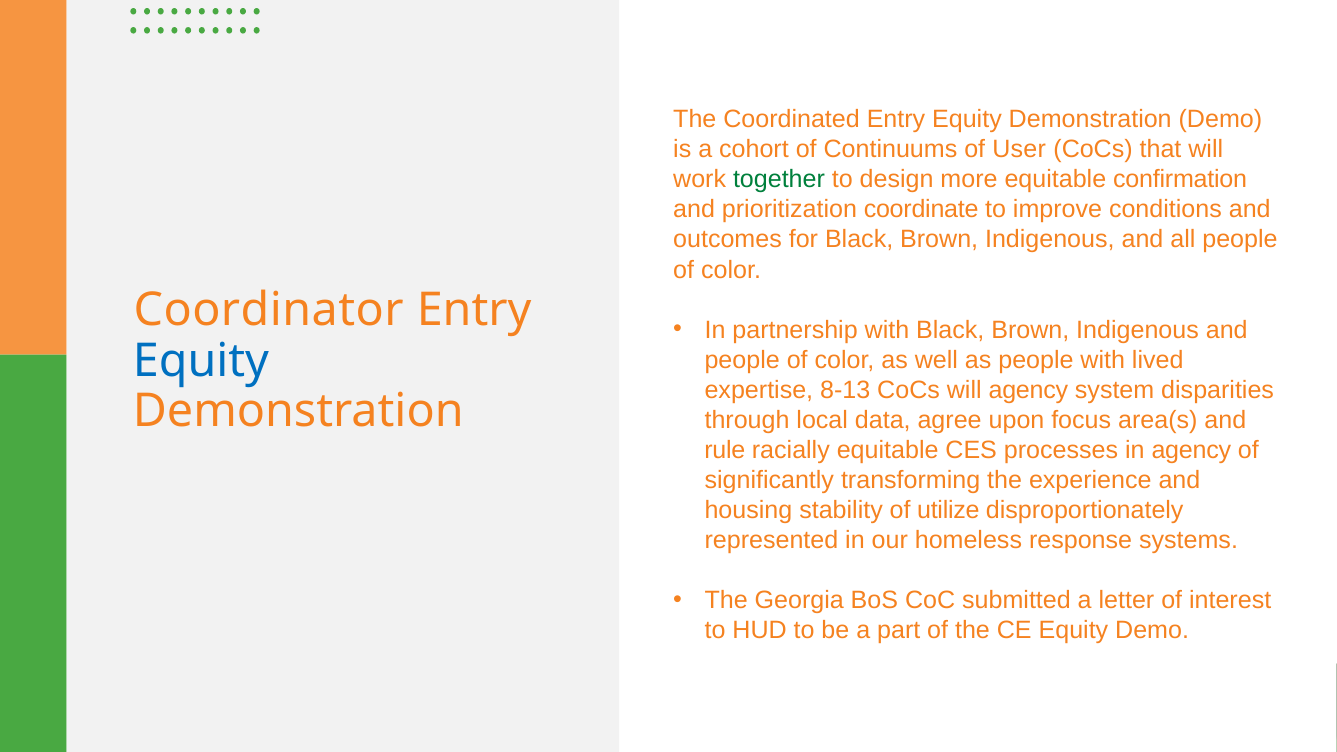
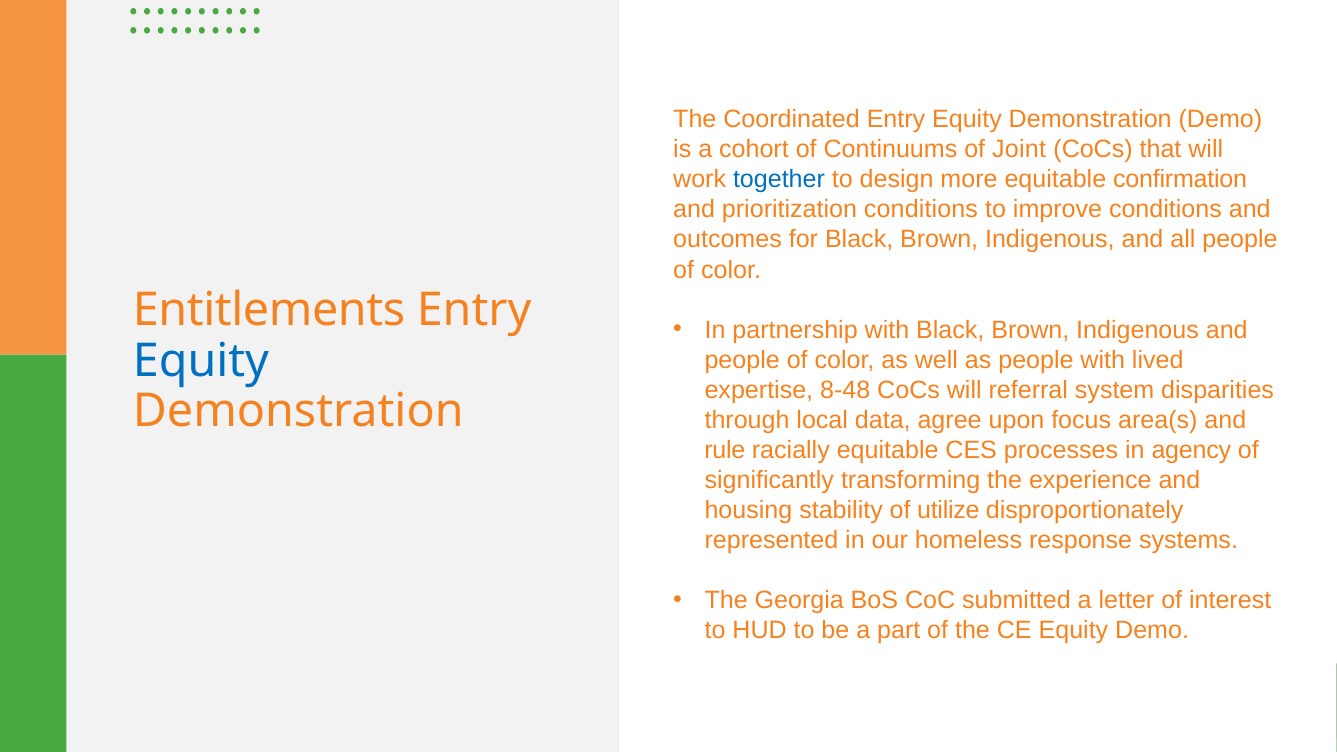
User: User -> Joint (1019, 149)
together colour: green -> blue (779, 180)
prioritization coordinate: coordinate -> conditions (921, 210)
Coordinator: Coordinator -> Entitlements (269, 311)
8-13: 8-13 -> 8-48 (845, 390)
will agency: agency -> referral (1028, 390)
